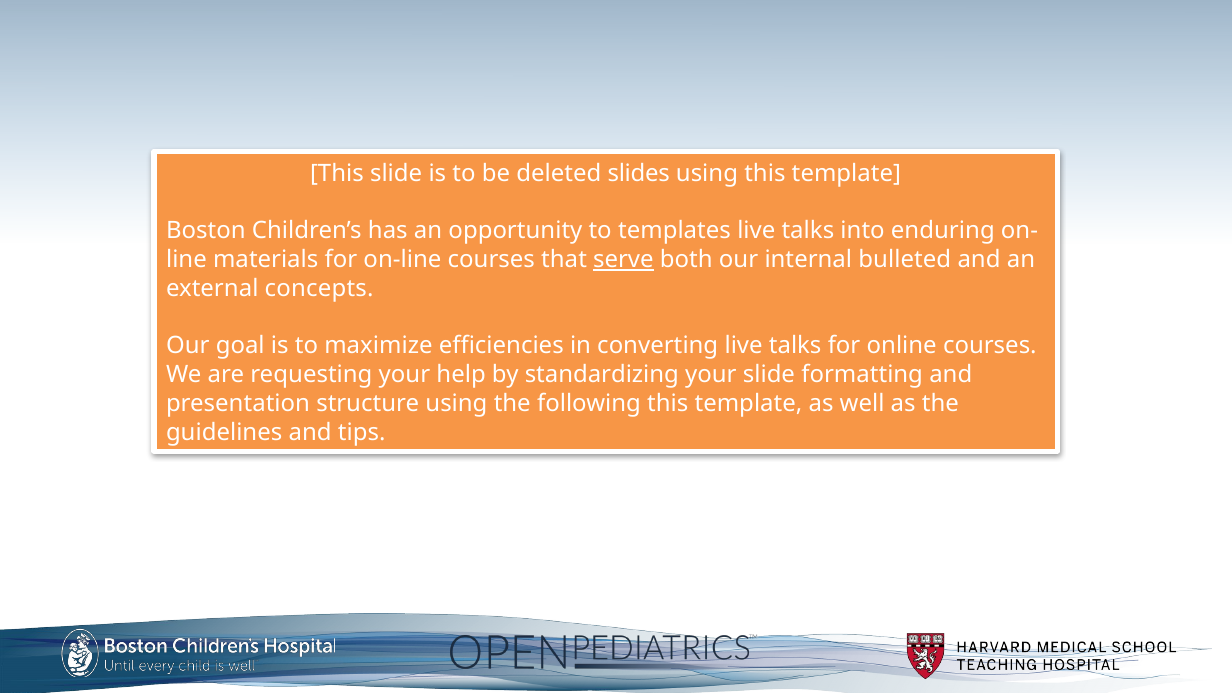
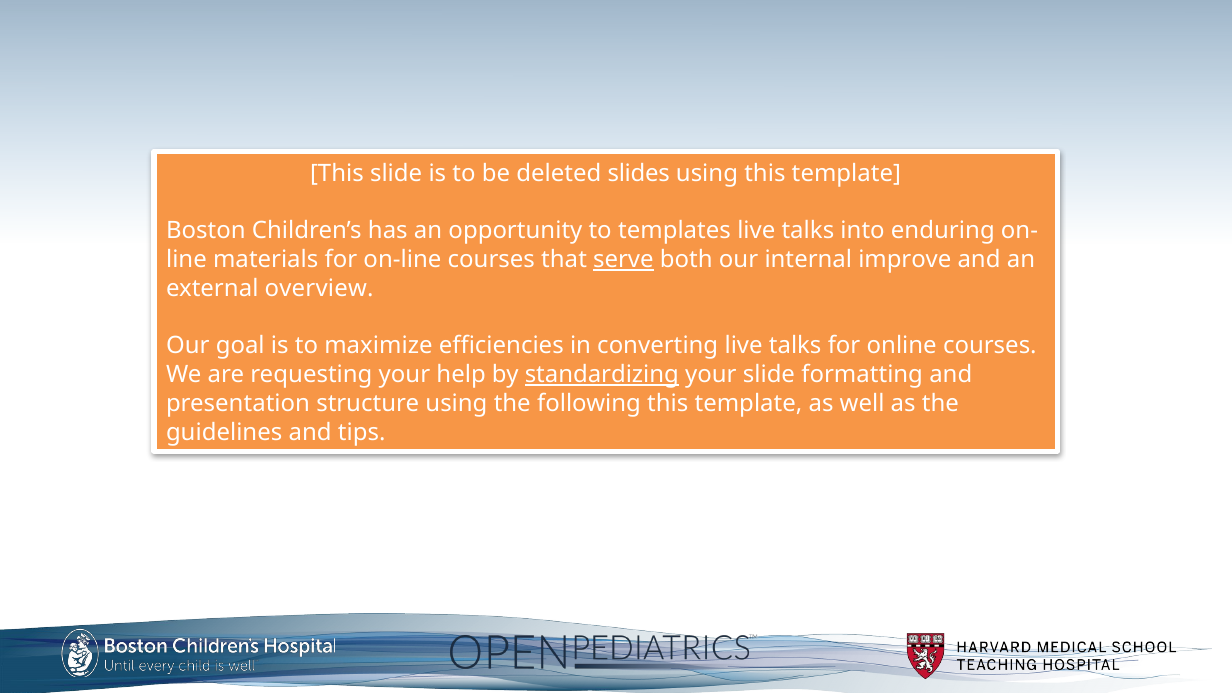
bulleted: bulleted -> improve (905, 260)
concepts: concepts -> overview (319, 289)
standardizing underline: none -> present (602, 375)
